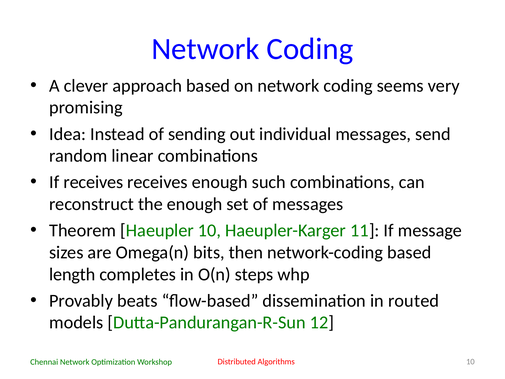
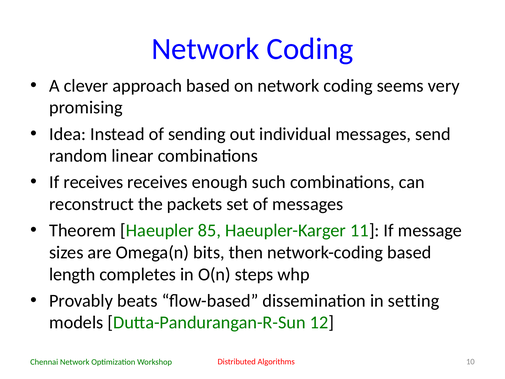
the enough: enough -> packets (195, 204)
Haeupler 10: 10 -> 85 (209, 230)
routed: routed -> setting (414, 301)
